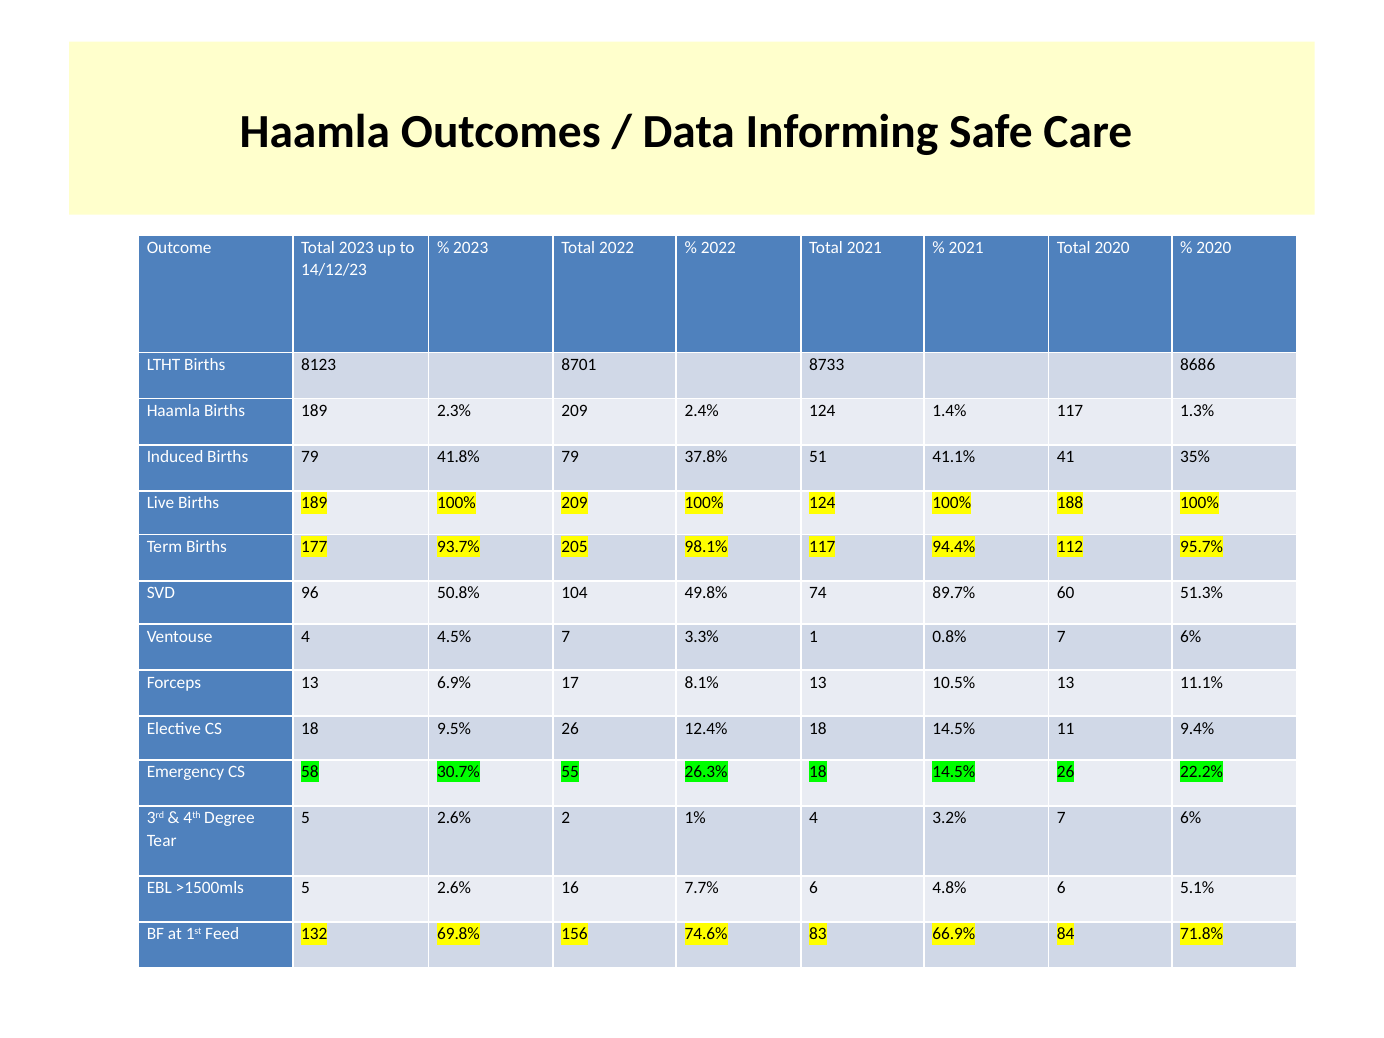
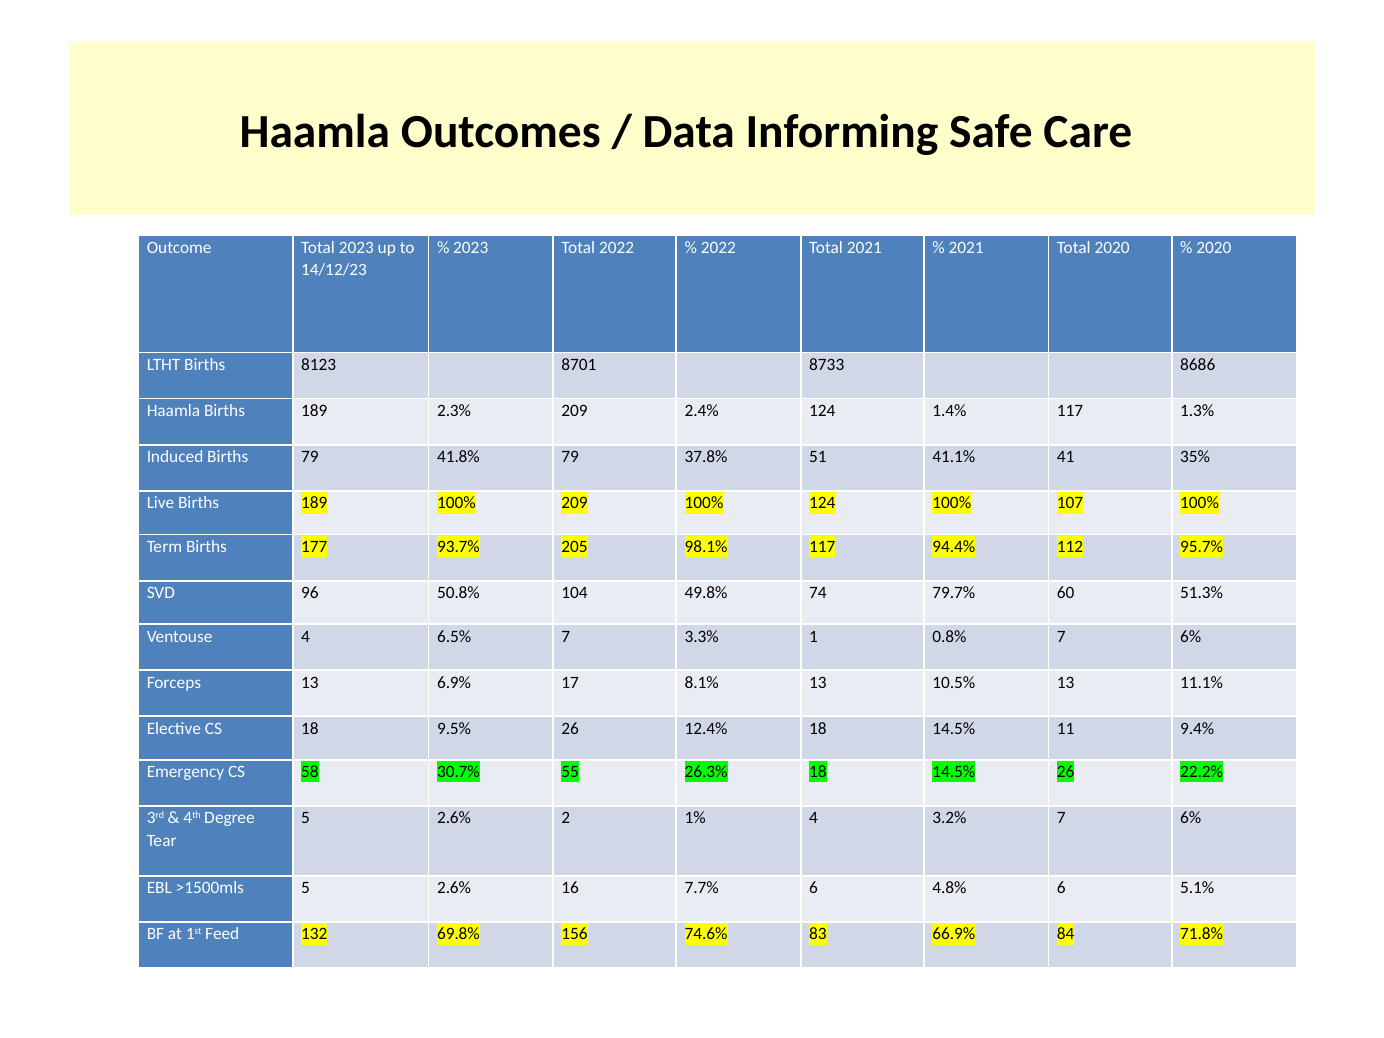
188: 188 -> 107 (1070, 503)
89.7%: 89.7% -> 79.7% (954, 593)
4.5%: 4.5% -> 6.5% (454, 636)
